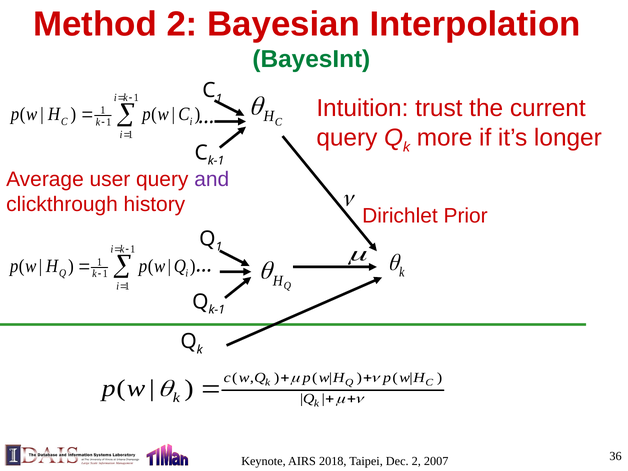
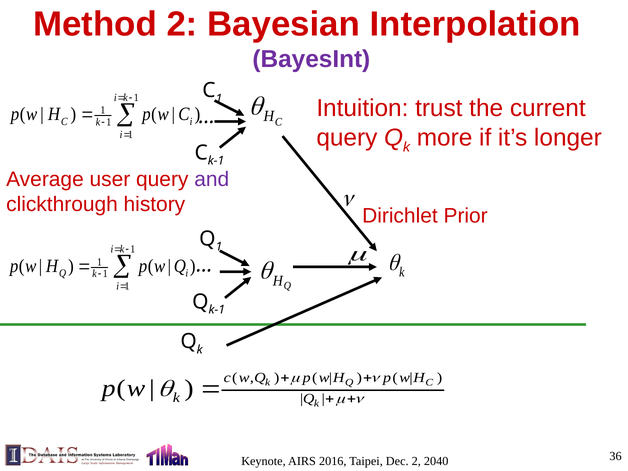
BayesInt colour: green -> purple (311, 59)
2018: 2018 -> 2016 (333, 461)
2007: 2007 -> 2040 (436, 461)
